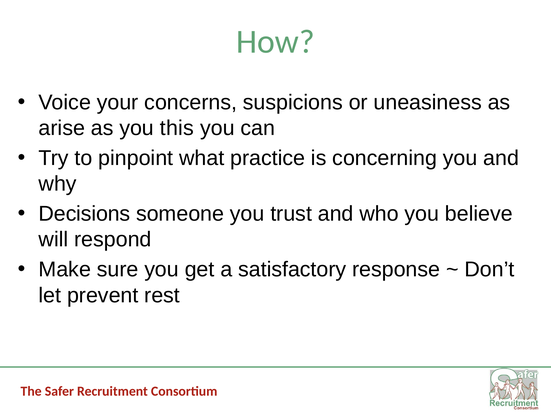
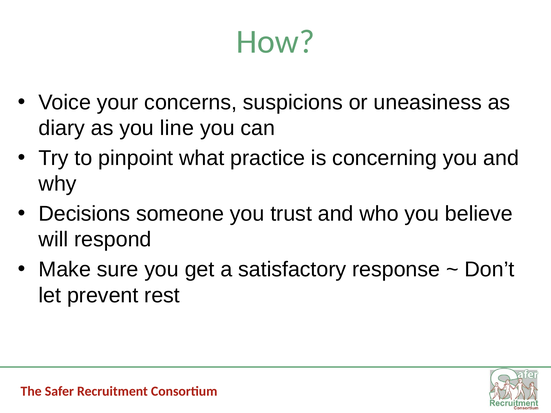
arise: arise -> diary (62, 128)
this: this -> line (177, 128)
